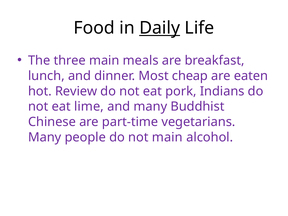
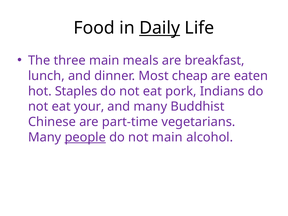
Review: Review -> Staples (76, 91)
lime: lime -> your (89, 107)
people underline: none -> present (85, 137)
